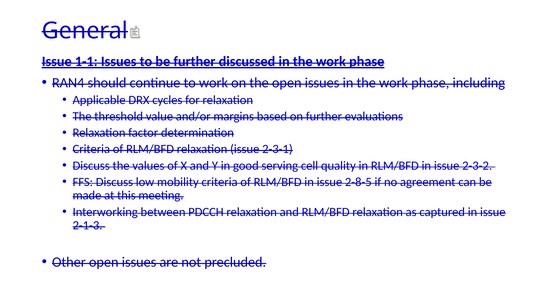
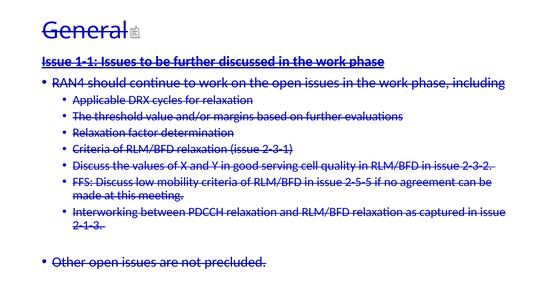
2-8-5: 2-8-5 -> 2-5-5 (358, 182)
